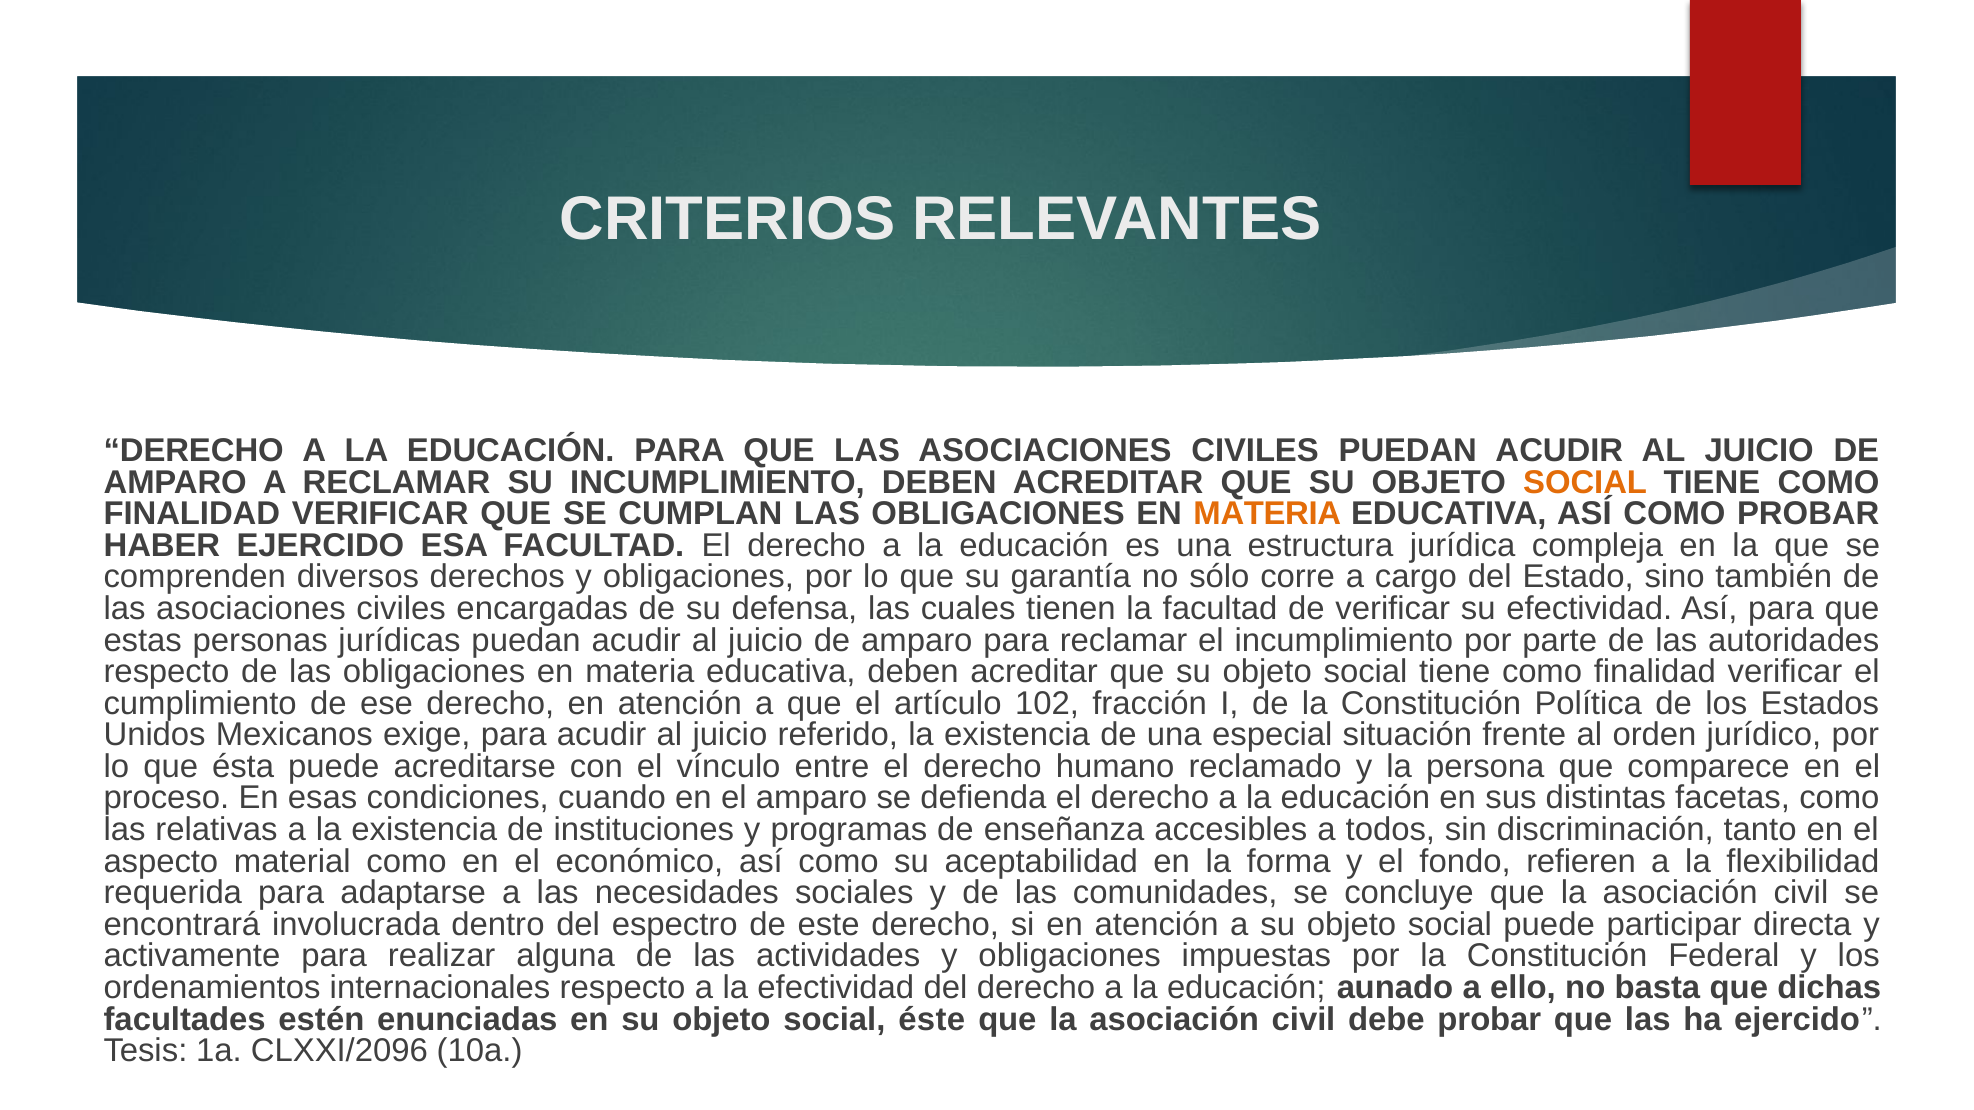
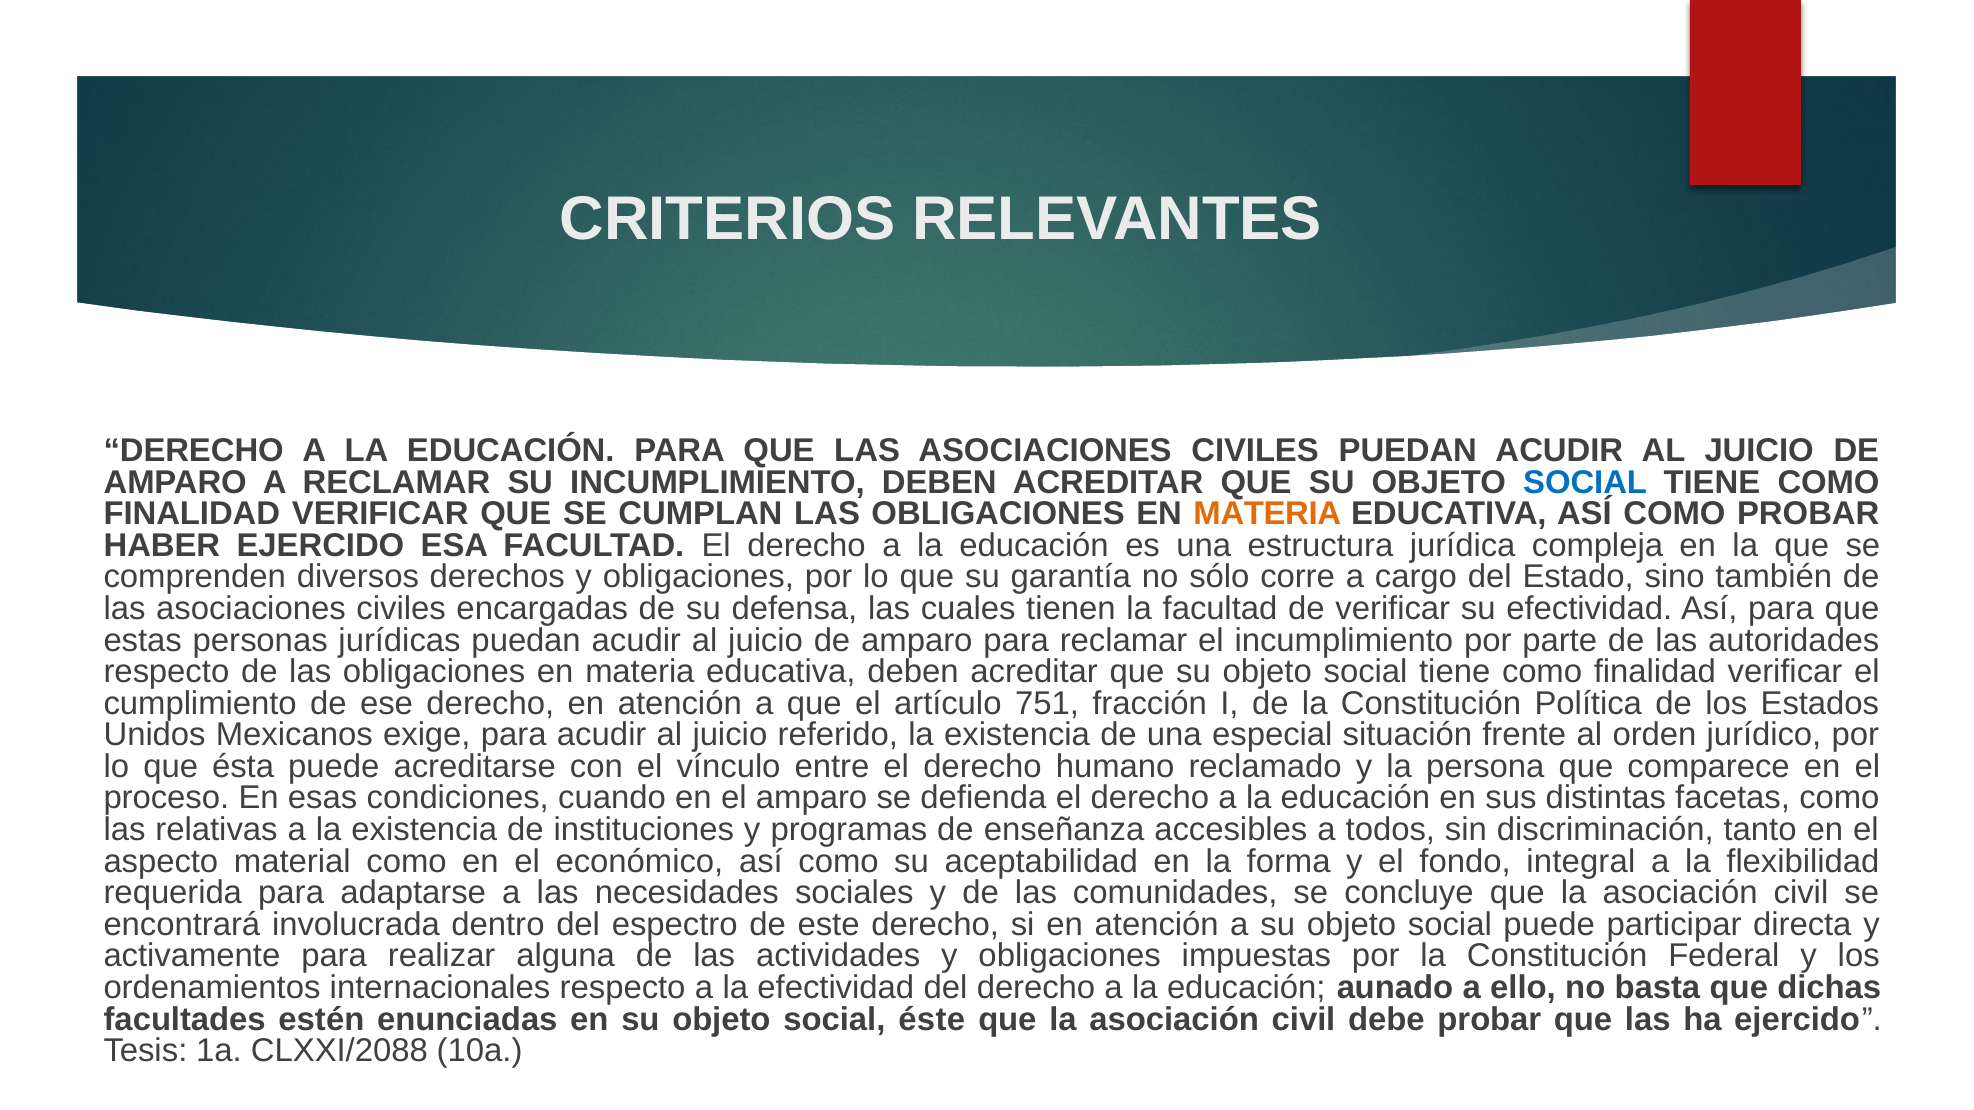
SOCIAL colour: orange -> blue (1585, 482)
102: 102 -> 751 (1047, 704)
refieren: refieren -> integral (1581, 862)
CLXXI/2096: CLXXI/2096 -> CLXXI/2088 (339, 1051)
